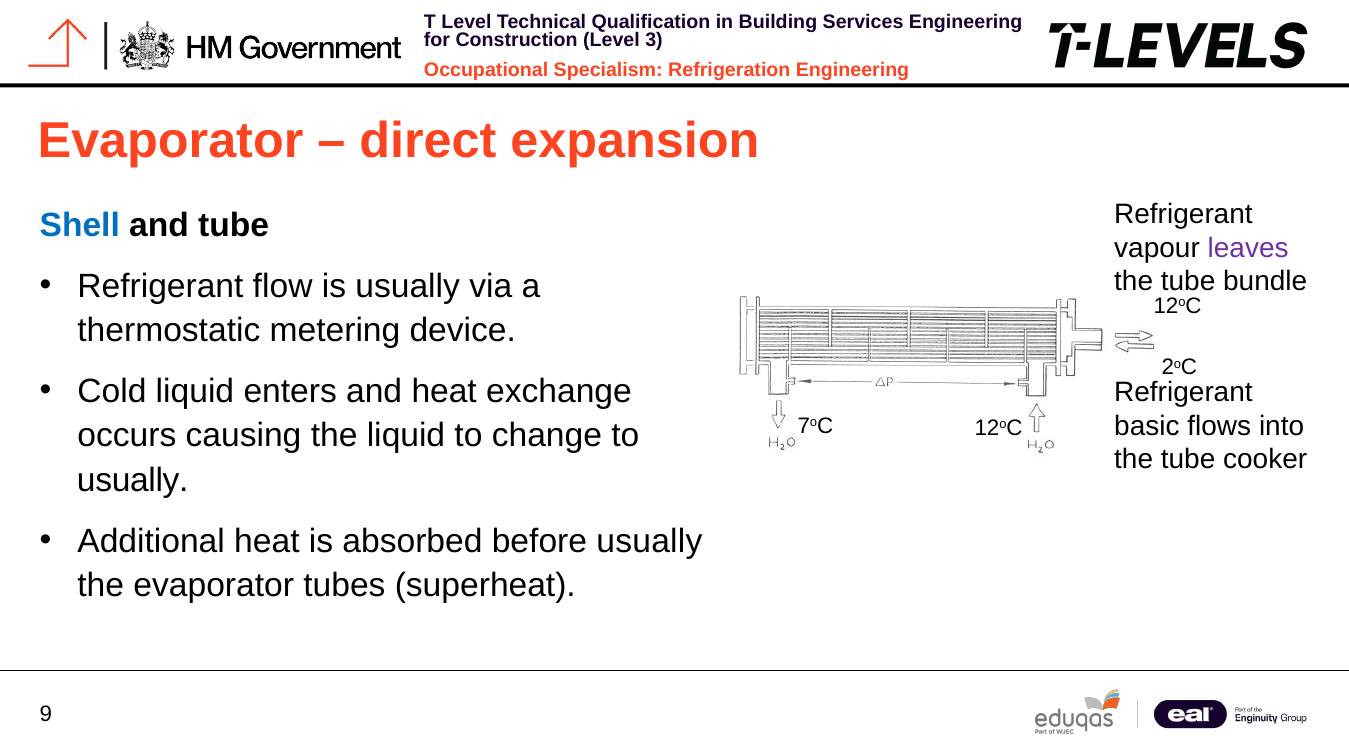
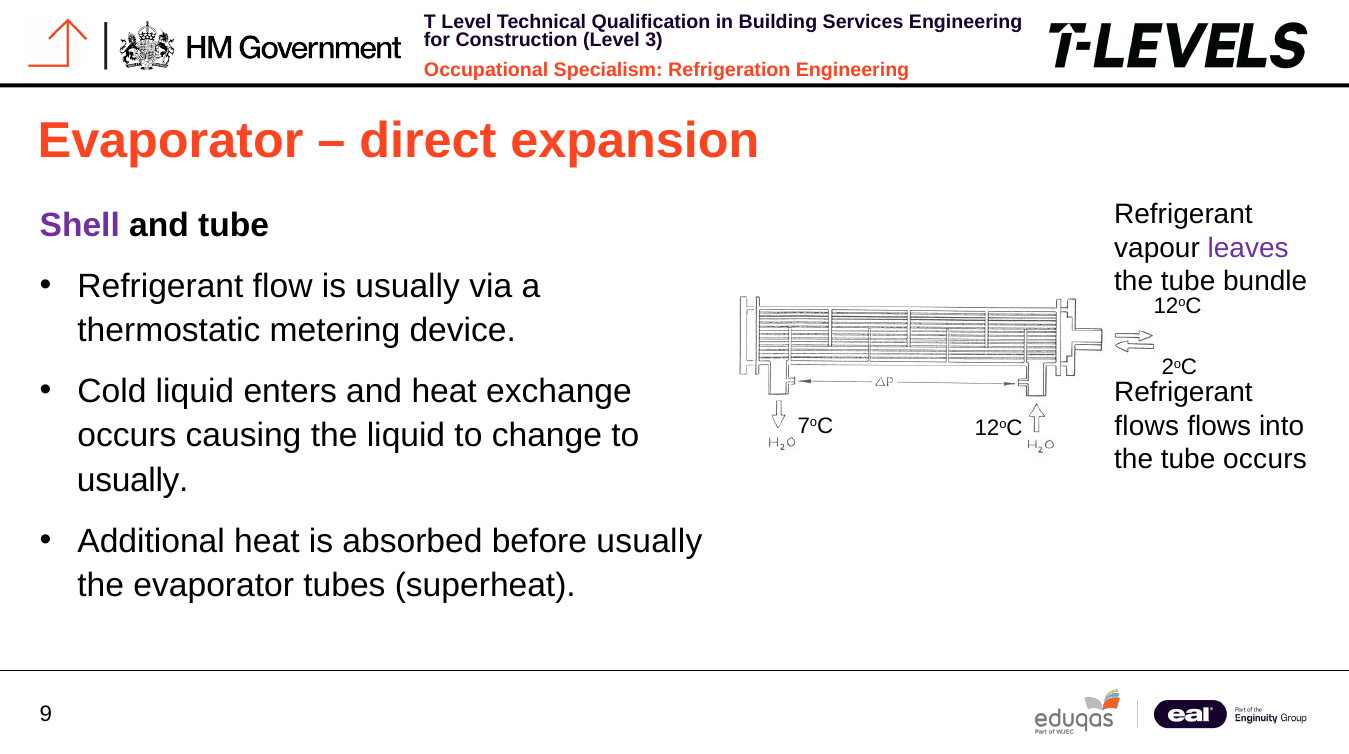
Shell colour: blue -> purple (80, 225)
basic: basic -> flows (1147, 426)
tube cooker: cooker -> occurs (1265, 459)
